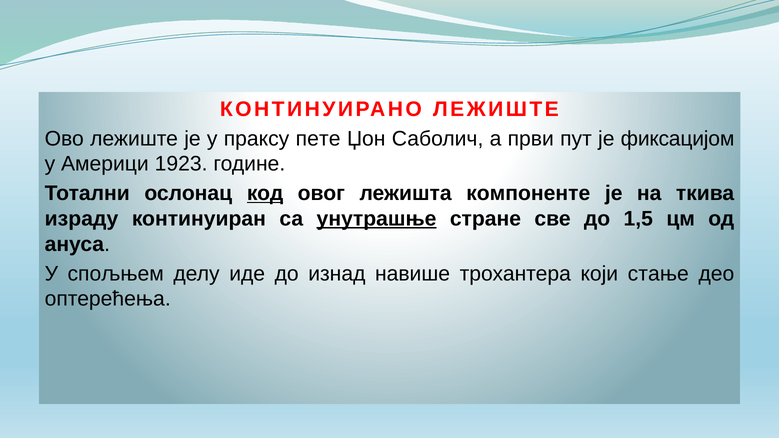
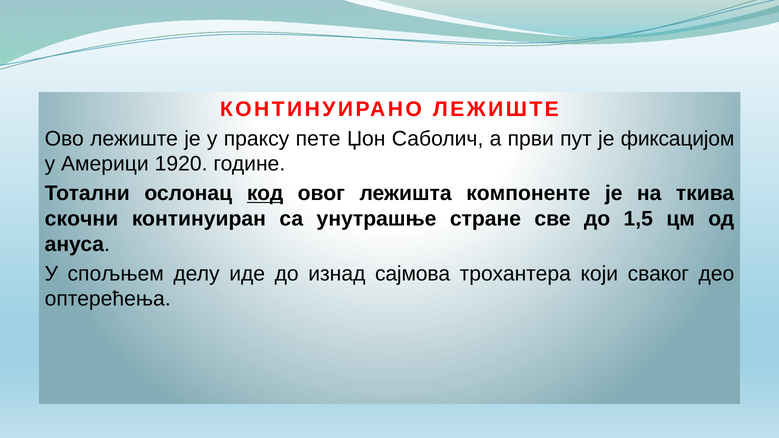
1923: 1923 -> 1920 (181, 164)
израду: израду -> скочни (81, 219)
унутрашње underline: present -> none (377, 219)
навише: навише -> сајмова (413, 274)
стање: стање -> сваког (658, 274)
